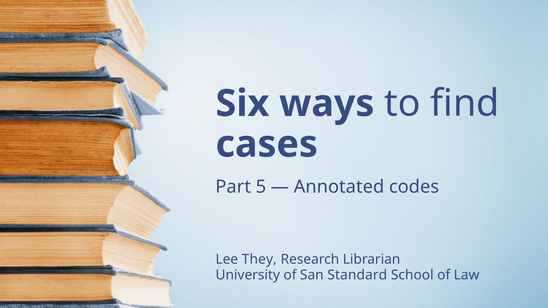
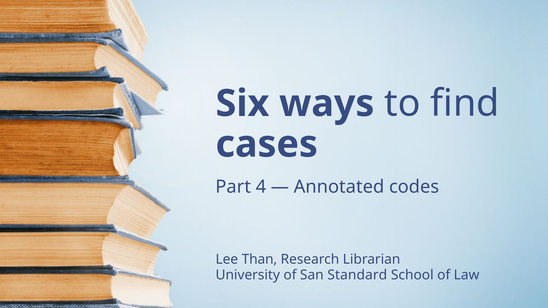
5: 5 -> 4 (261, 187)
They: They -> Than (259, 260)
